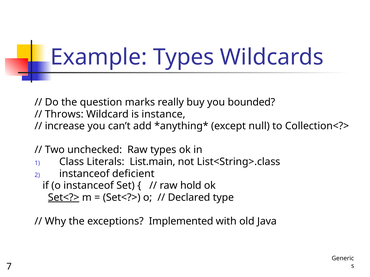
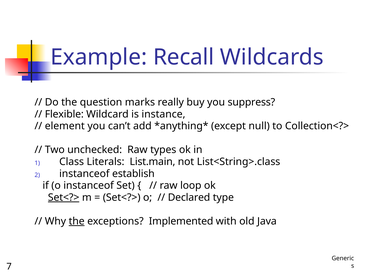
Example Types: Types -> Recall (184, 57)
bounded: bounded -> suppress (251, 102)
Throws: Throws -> Flexible (64, 114)
increase: increase -> element (65, 126)
deficient: deficient -> establish (133, 174)
hold: hold -> loop (191, 186)
the underline: none -> present (77, 222)
